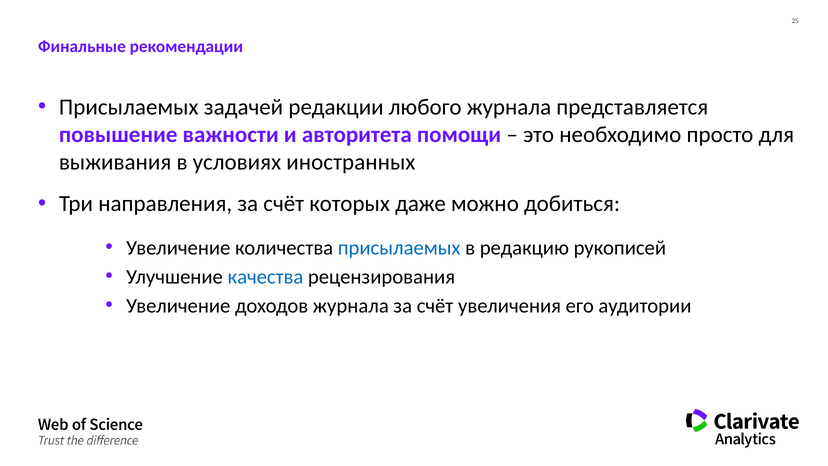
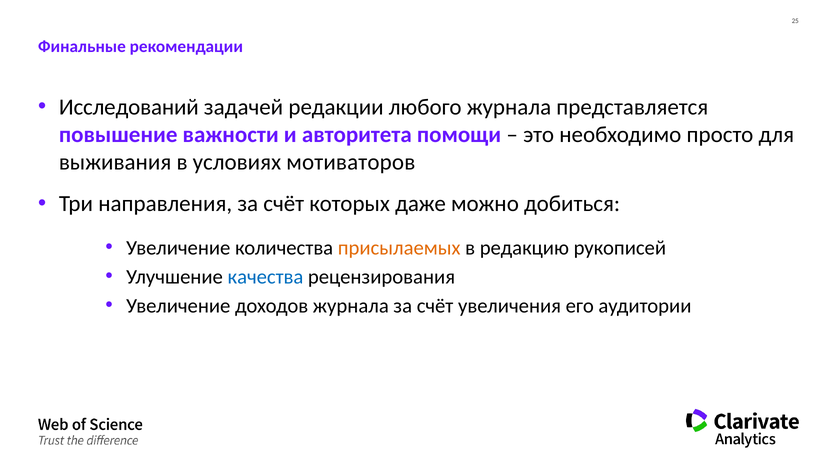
Присылаемых: Присылаемых -> Исследований (129, 107)
иностранных: иностранных -> мотиваторов (351, 162)
присылаемых colour: blue -> orange (399, 248)
